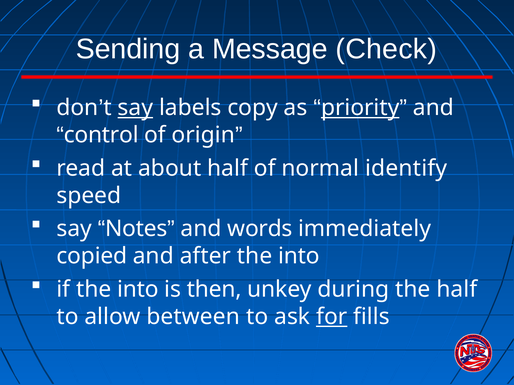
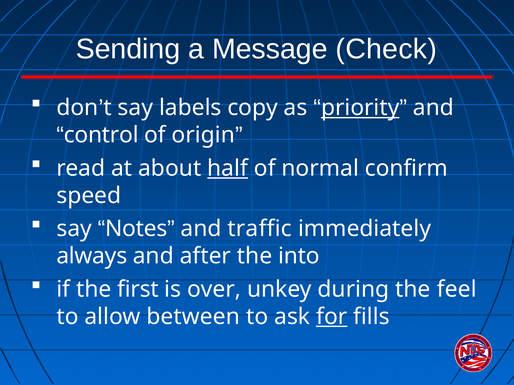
say underline: present -> none (135, 108)
half underline: none -> present (228, 168)
identify: identify -> confirm (406, 168)
words: words -> traffic (260, 229)
copied: copied -> always (92, 256)
if the into: into -> first (138, 290)
then: then -> over (214, 290)
the half: half -> feel (457, 290)
